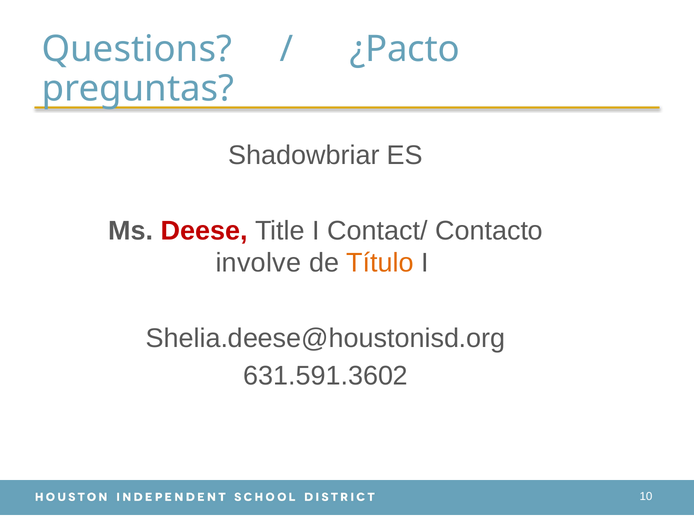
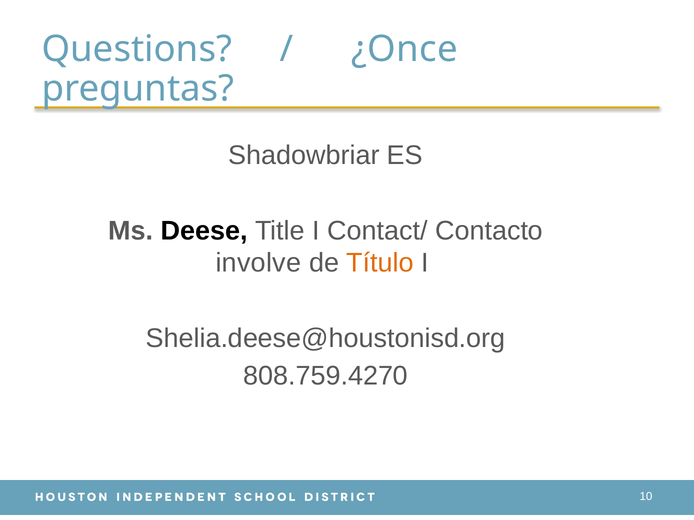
¿Pacto: ¿Pacto -> ¿Once (404, 49)
Deese colour: red -> black (204, 231)
631.591.3602: 631.591.3602 -> 808.759.4270 (326, 376)
